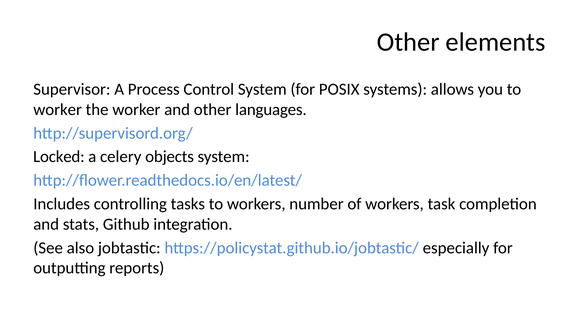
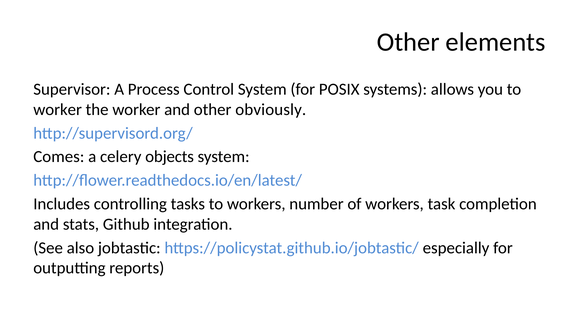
languages: languages -> obviously (271, 110)
Locked: Locked -> Comes (59, 157)
